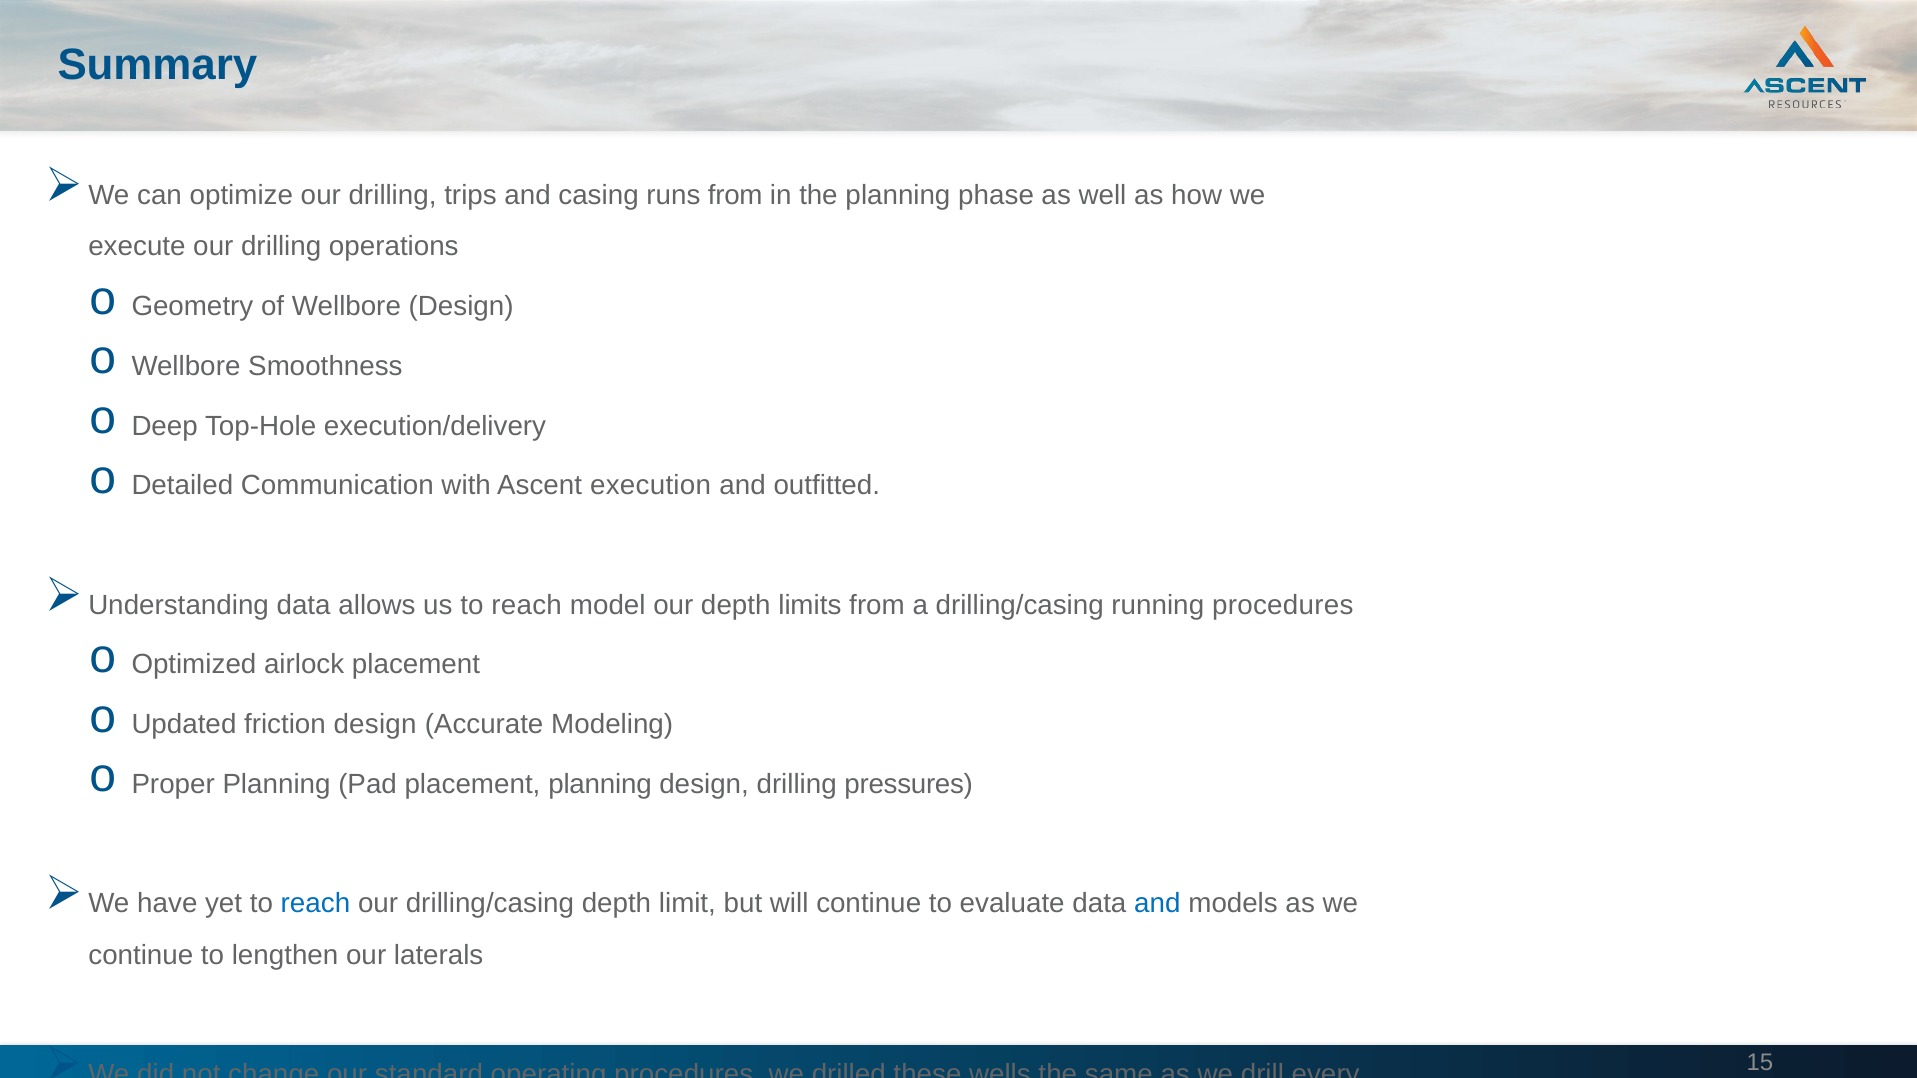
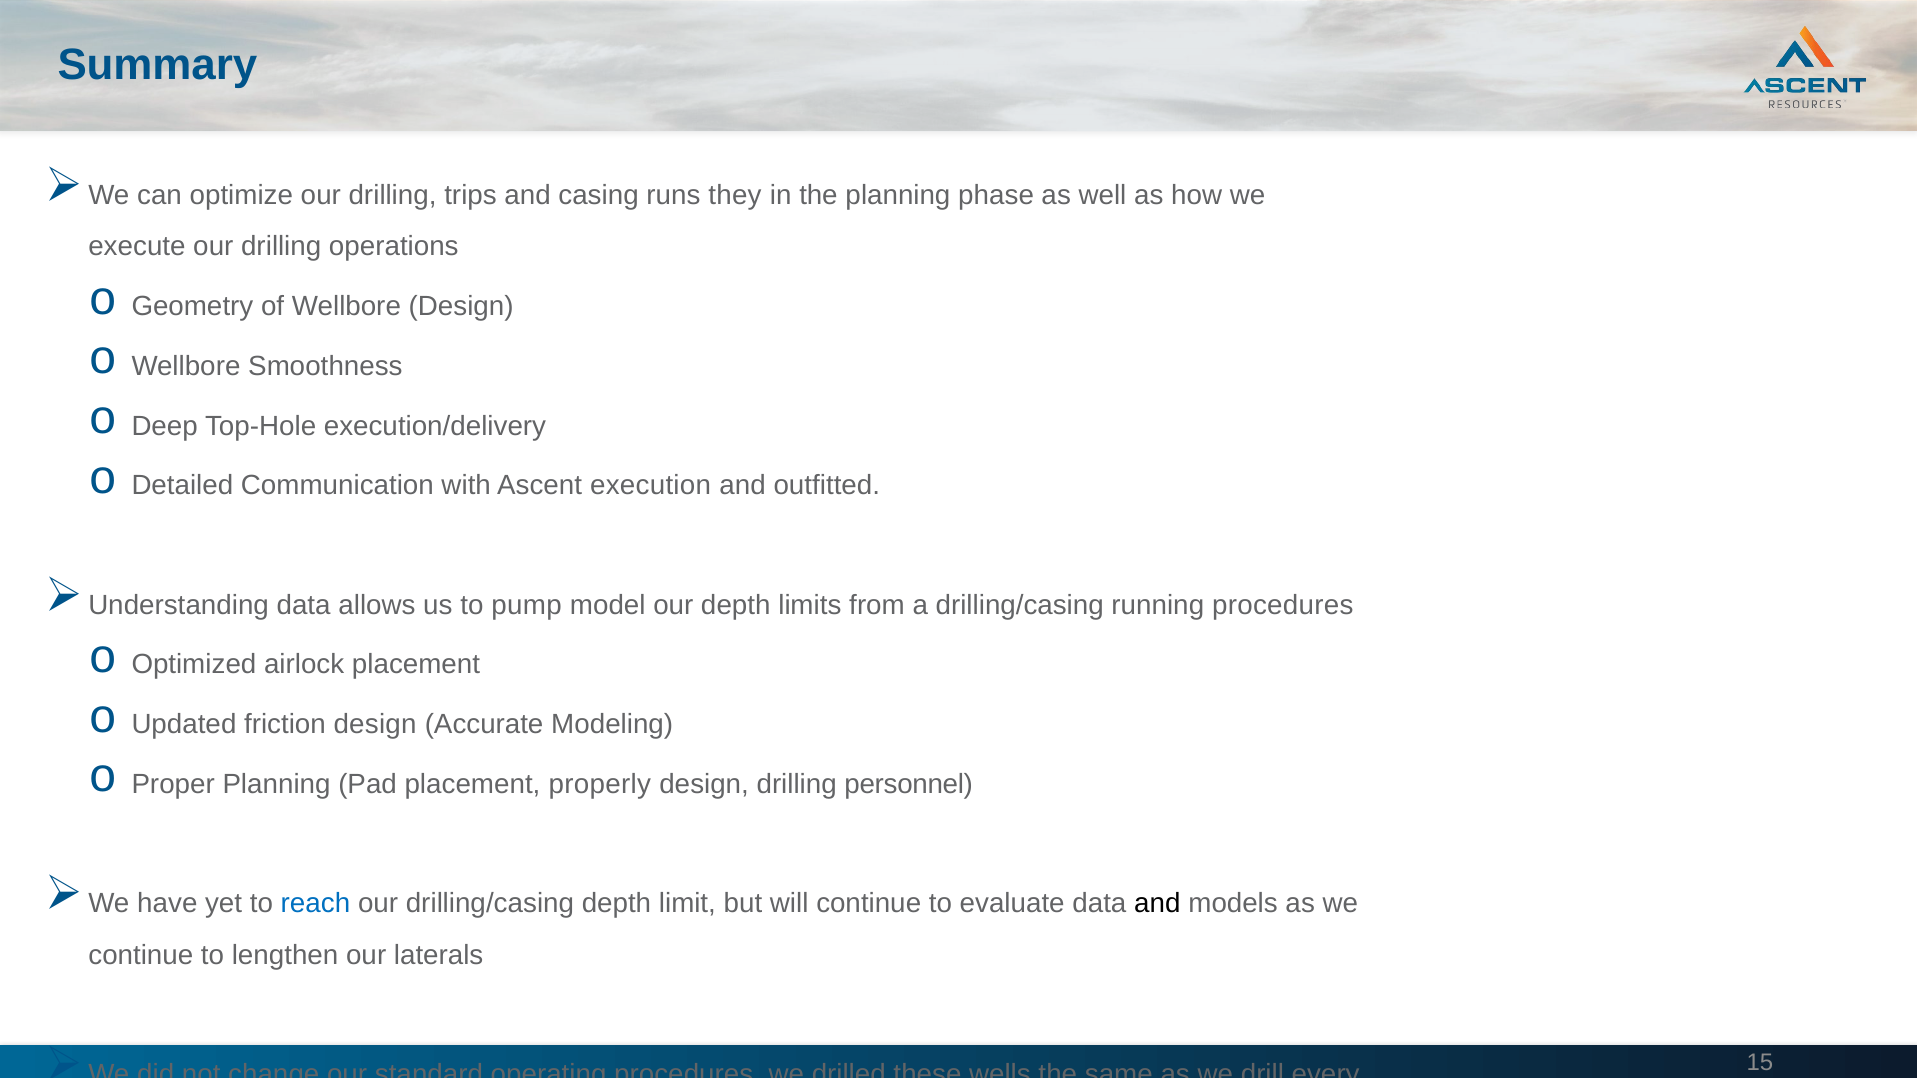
runs from: from -> they (735, 195)
us to reach: reach -> pump (527, 605)
placement planning: planning -> properly (600, 784)
pressures: pressures -> personnel (909, 784)
and colour: blue -> black (1157, 904)
